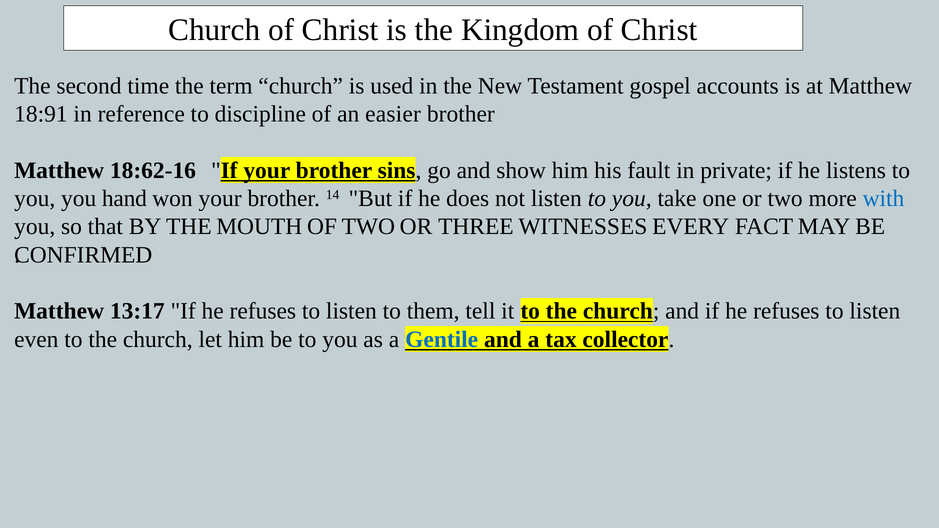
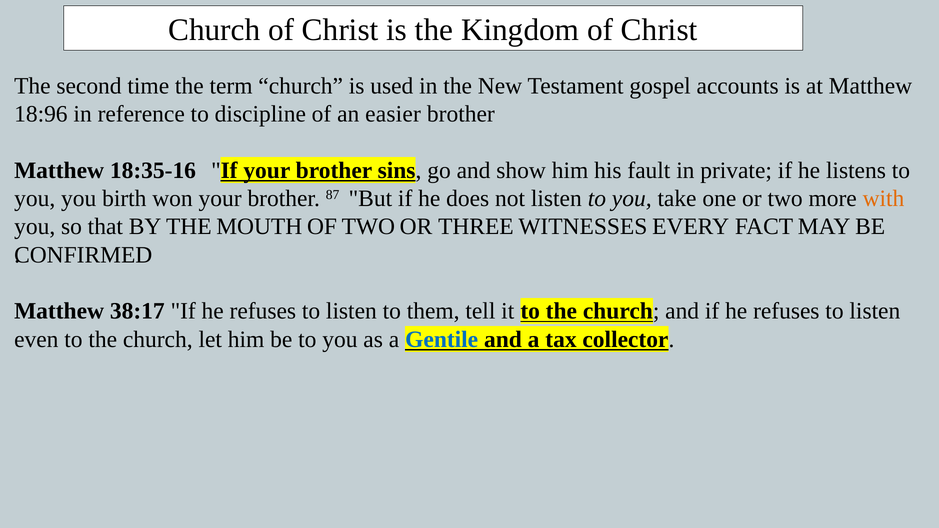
18:91: 18:91 -> 18:96 (41, 114)
18:62-16: 18:62-16 -> 18:35-16 (153, 170)
hand: hand -> birth (124, 199)
14: 14 -> 87 (333, 195)
with colour: blue -> orange (883, 199)
13:17: 13:17 -> 38:17 (137, 311)
